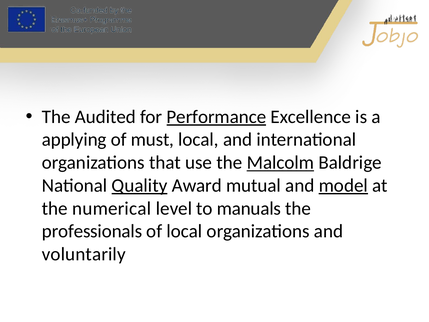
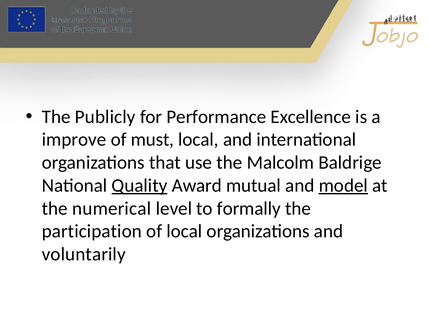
Audited: Audited -> Publicly (105, 117)
Performance underline: present -> none (216, 117)
applying: applying -> improve (74, 140)
Malcolm underline: present -> none (280, 162)
manuals: manuals -> formally (249, 208)
professionals: professionals -> participation (92, 231)
